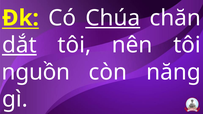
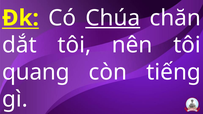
dắt underline: present -> none (19, 45)
nguồn: nguồn -> quang (36, 72)
năng: năng -> tiếng (174, 72)
